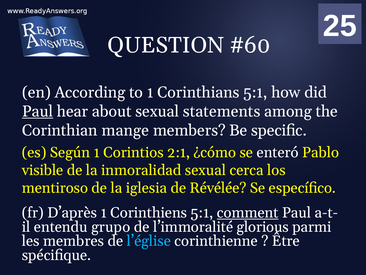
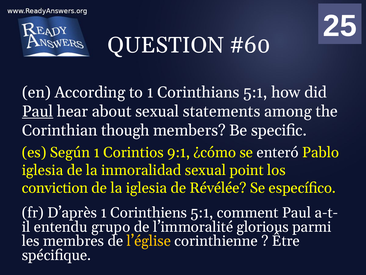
mange: mange -> though (125, 130)
2:1: 2:1 -> 9:1 (179, 152)
visible: visible -> iglesia (43, 170)
cerca: cerca -> point (247, 170)
mentiroso: mentiroso -> conviction (55, 188)
comment underline: present -> none (248, 212)
l’église colour: light blue -> yellow (149, 241)
